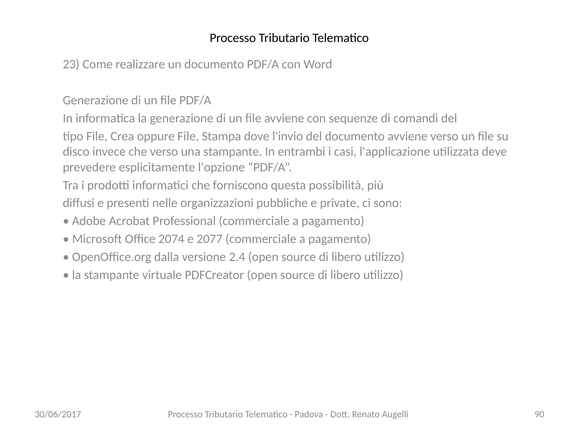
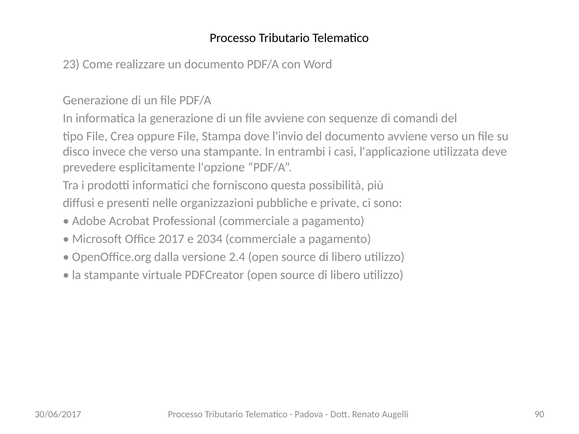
2074: 2074 -> 2017 (171, 239)
2077: 2077 -> 2034 (210, 239)
